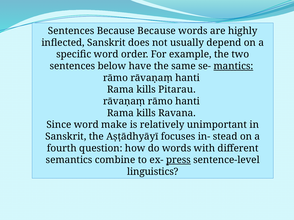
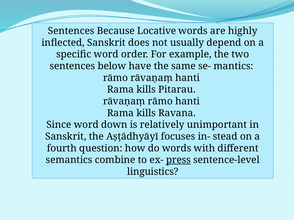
Because Because: Because -> Locative (157, 31)
mantics underline: present -> none (233, 66)
make: make -> down (114, 125)
